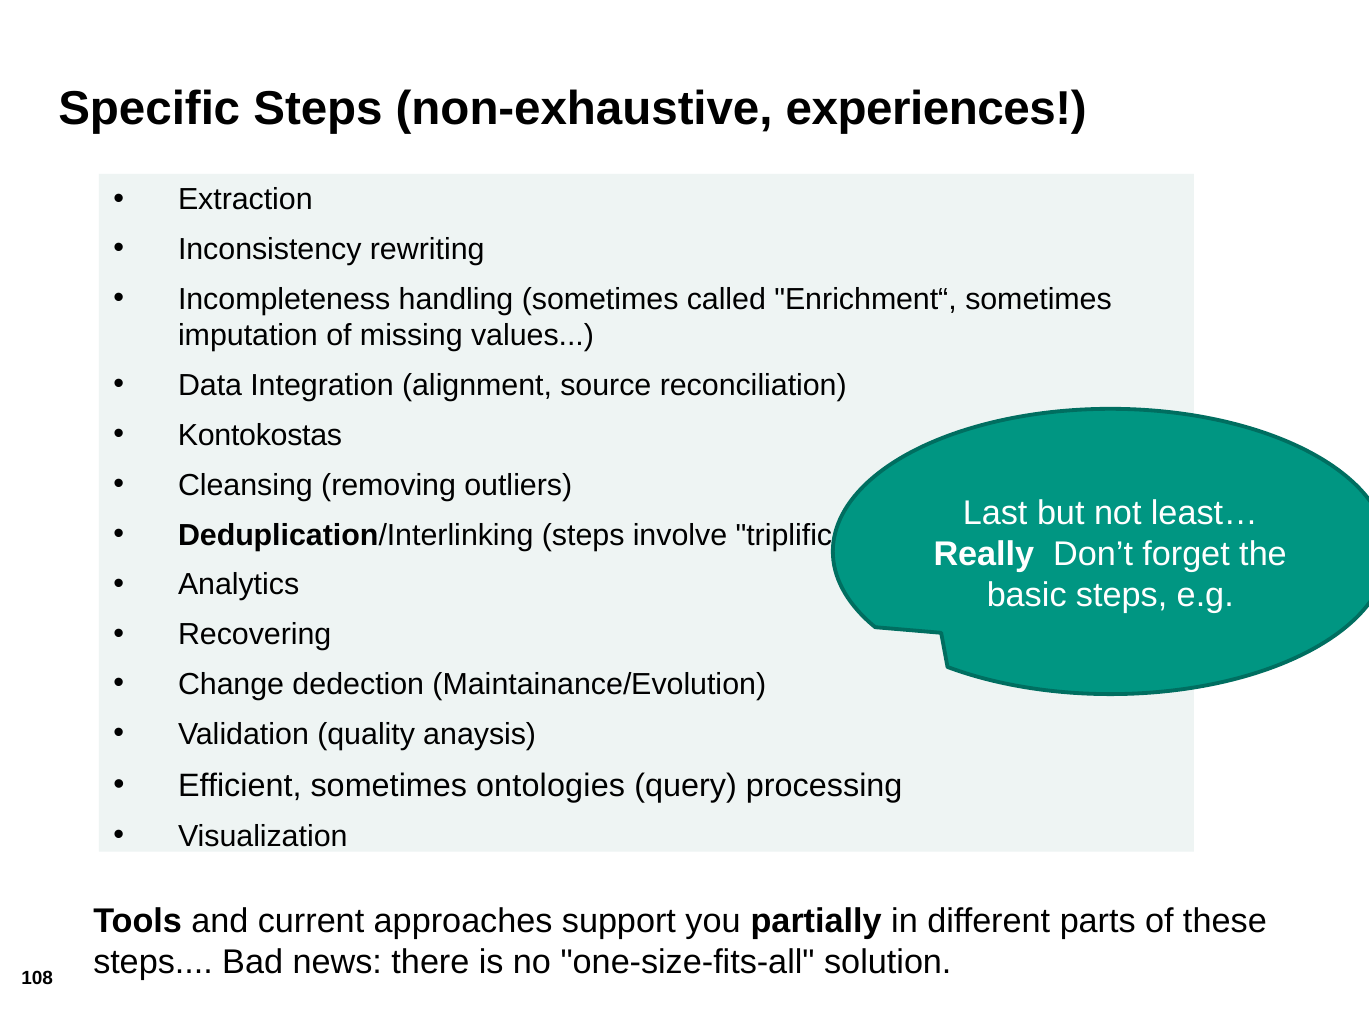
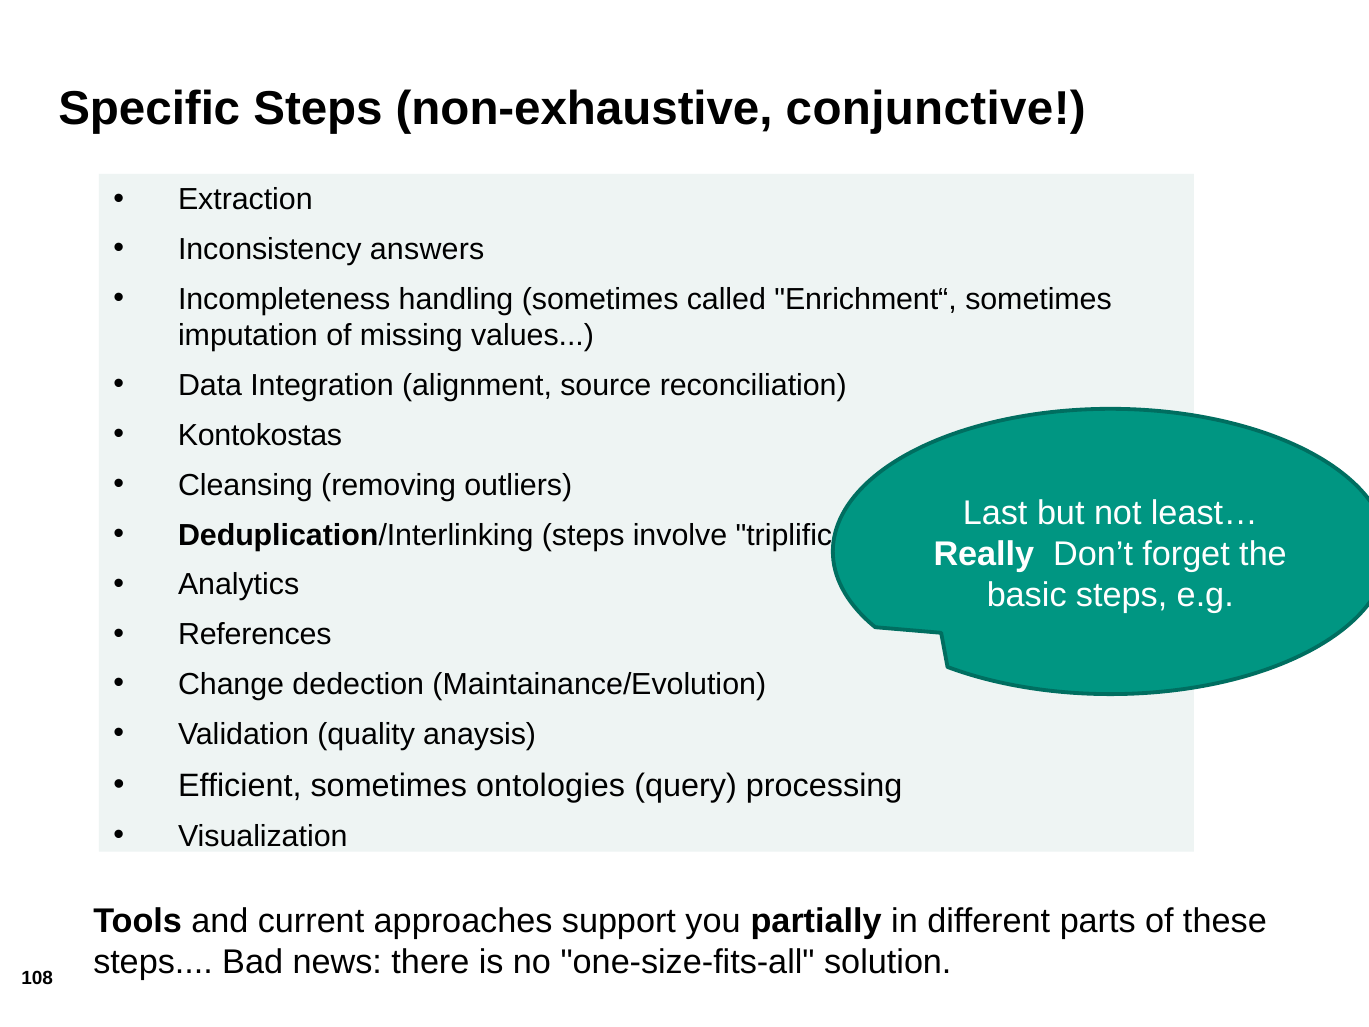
experiences: experiences -> conjunctive (936, 109)
rewriting: rewriting -> answers (427, 249)
Recovering: Recovering -> References (255, 635)
